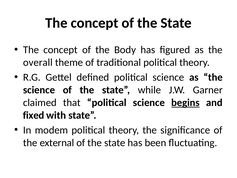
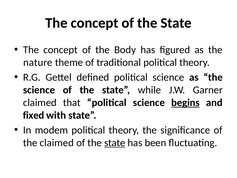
overall: overall -> nature (38, 62)
the external: external -> claimed (57, 143)
state underline: none -> present (115, 143)
